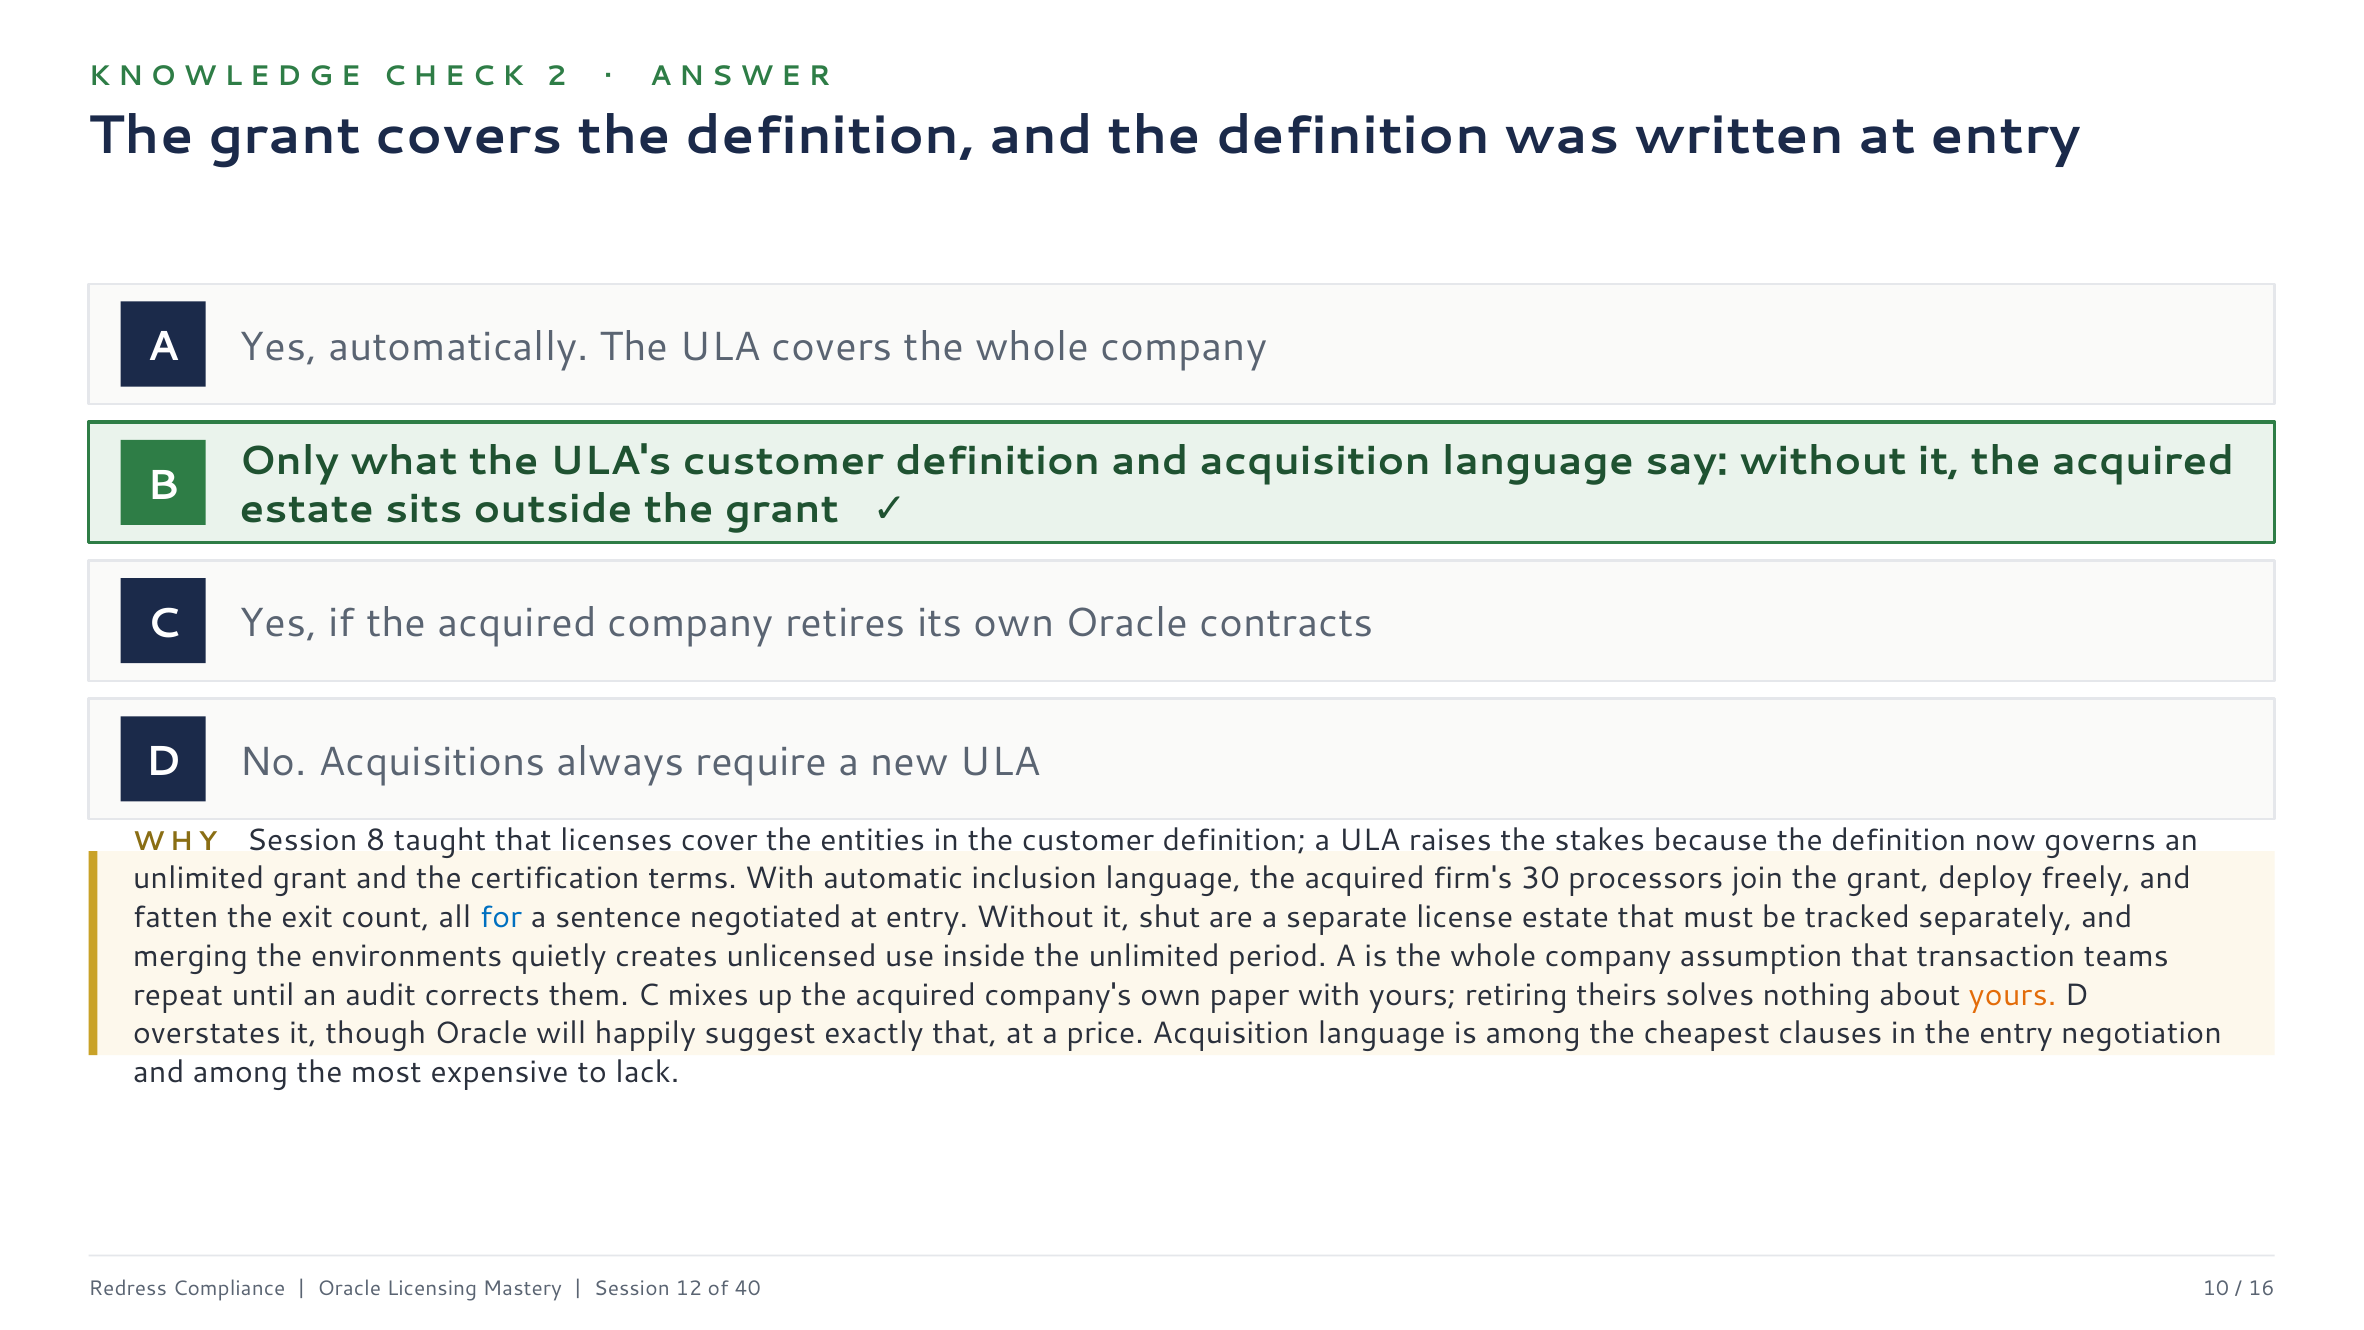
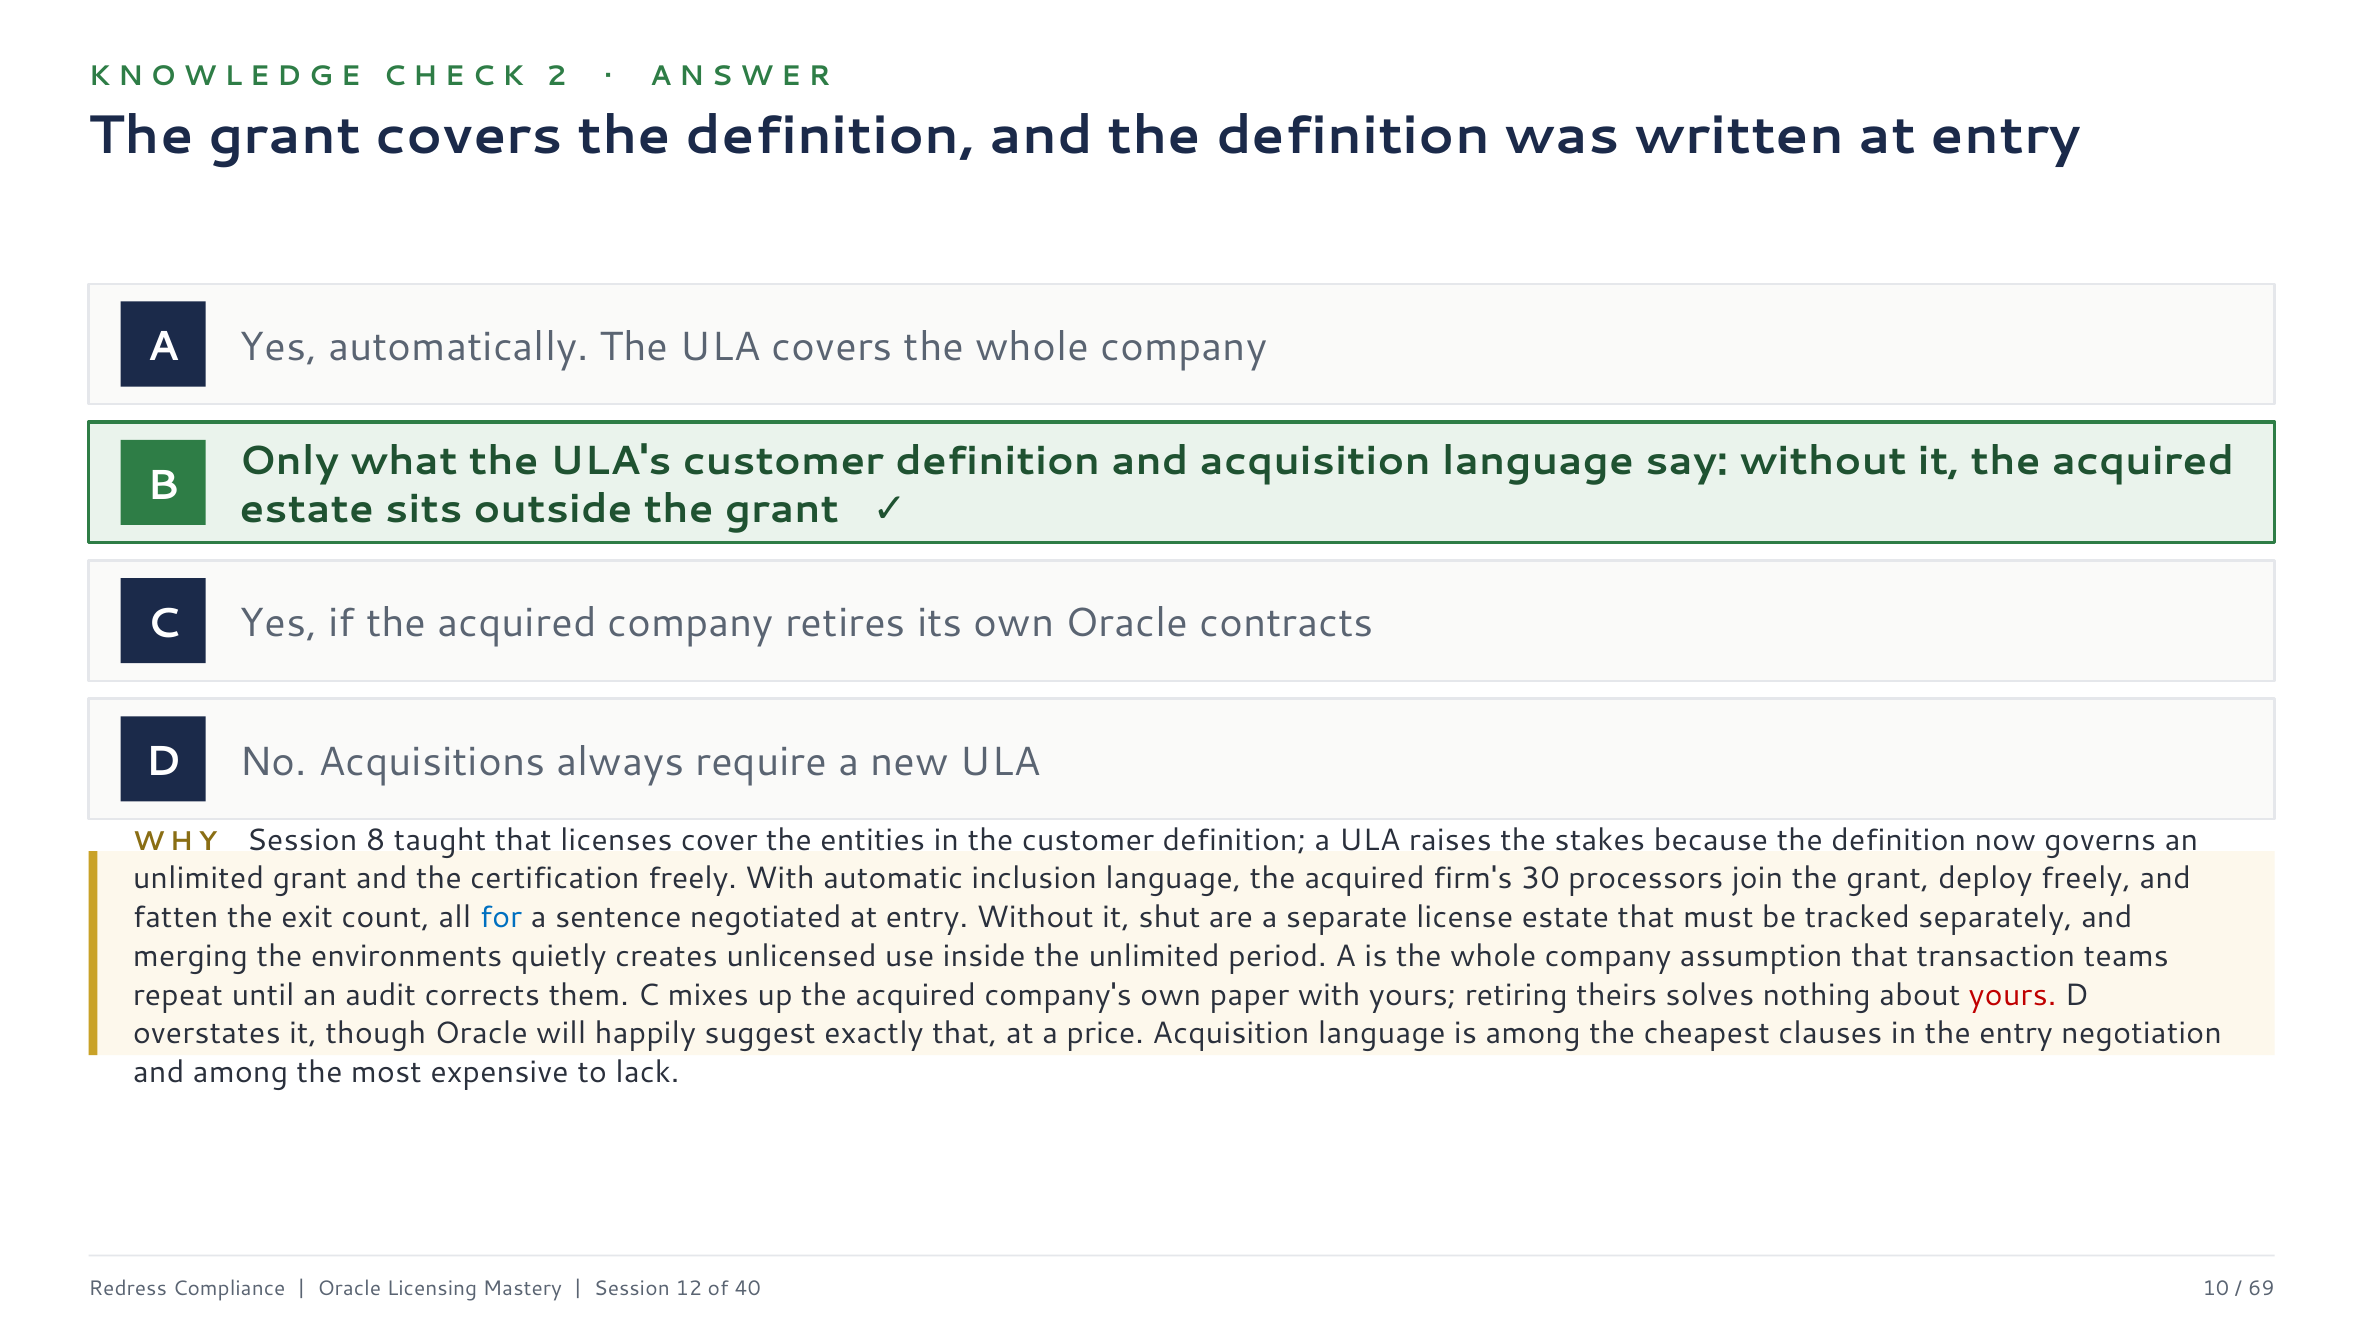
certification terms: terms -> freely (692, 879)
yours colour: orange -> red (2013, 995)
16: 16 -> 69 (2261, 1289)
